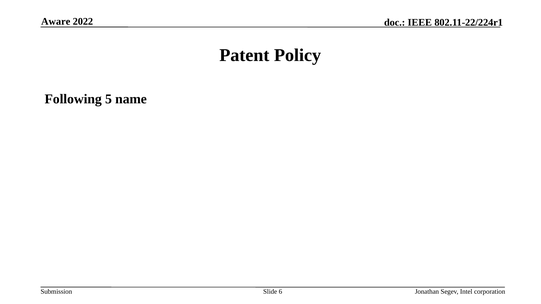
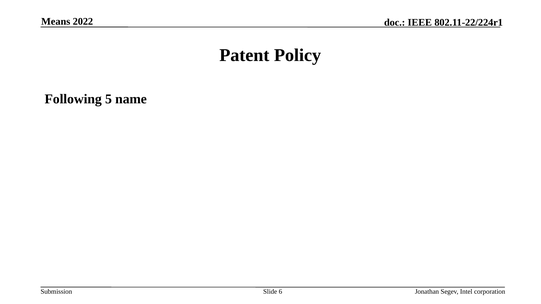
Aware: Aware -> Means (56, 22)
